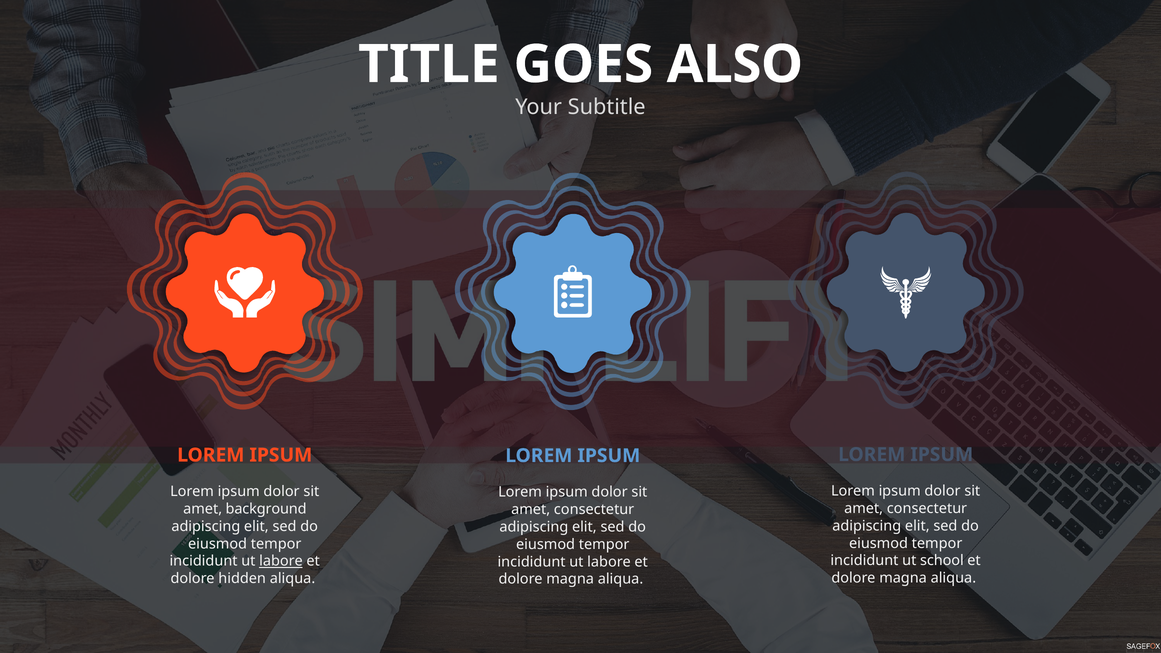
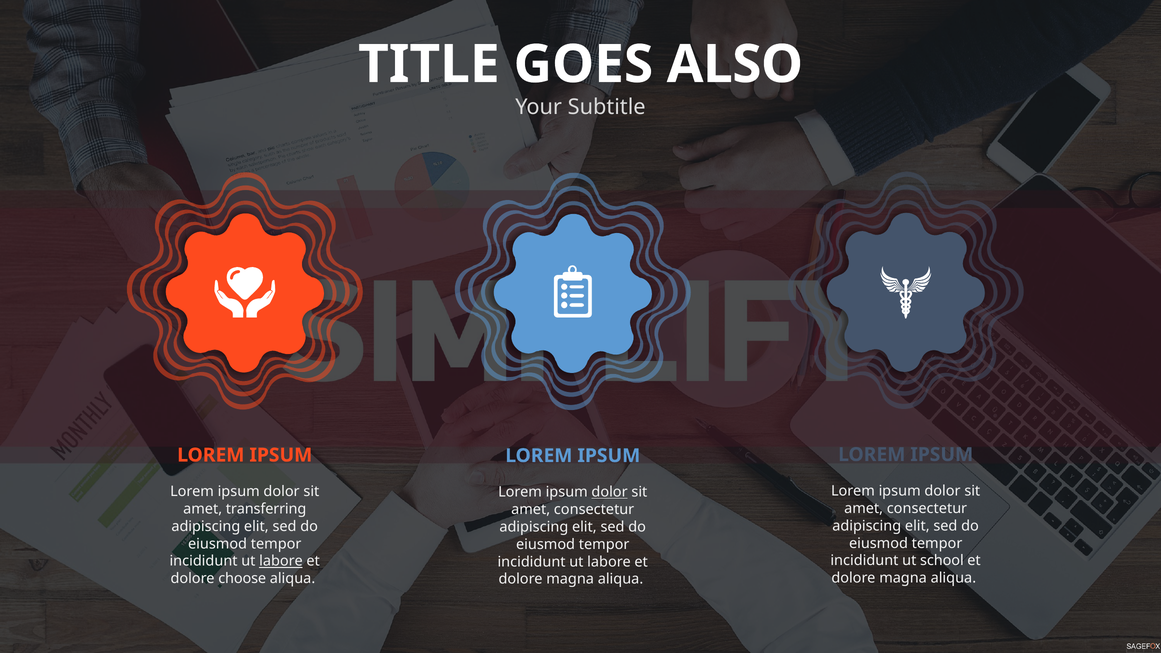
dolor underline: none -> present (610, 492)
background: background -> transferring (266, 509)
hidden: hidden -> choose (242, 579)
